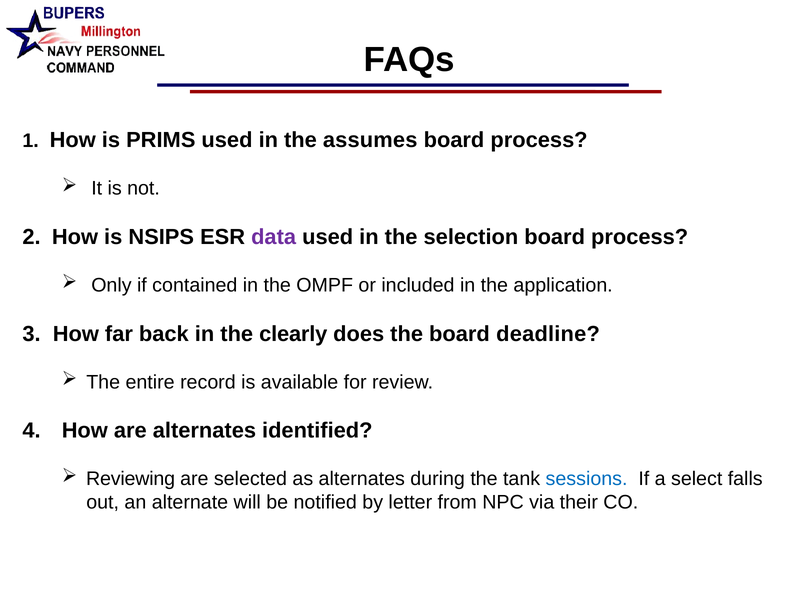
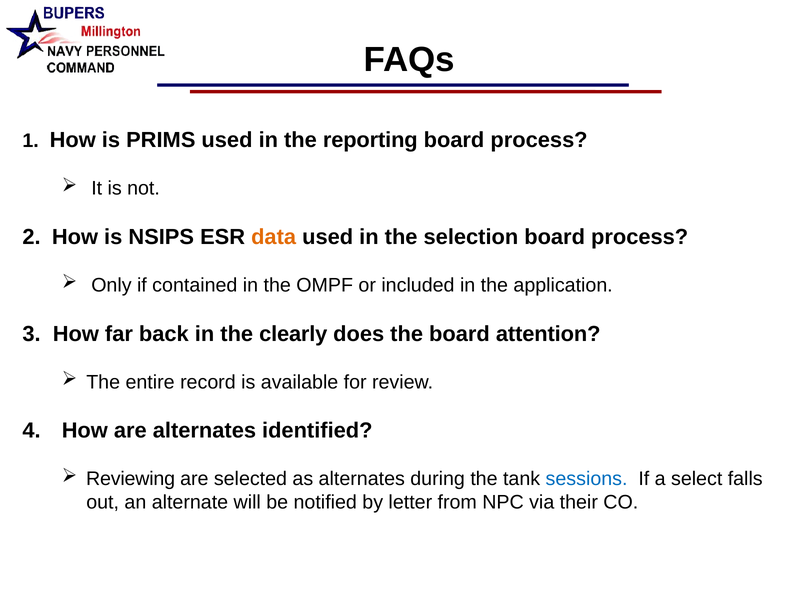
assumes: assumes -> reporting (370, 140)
data colour: purple -> orange (274, 237)
deadline: deadline -> attention (548, 334)
